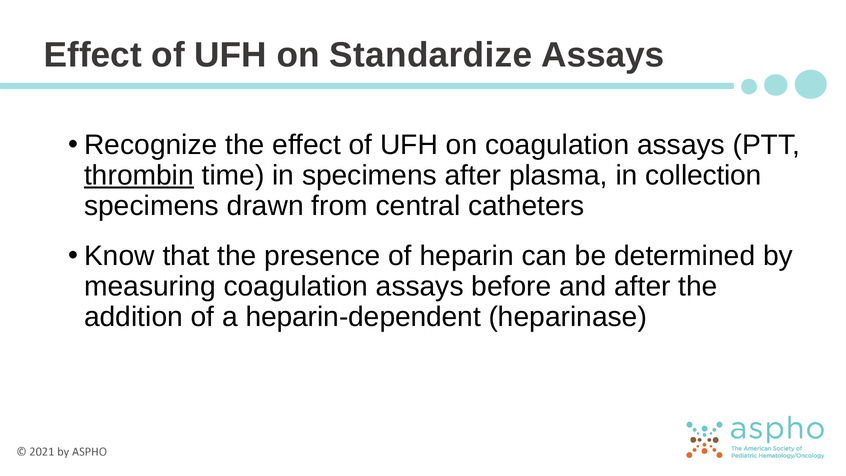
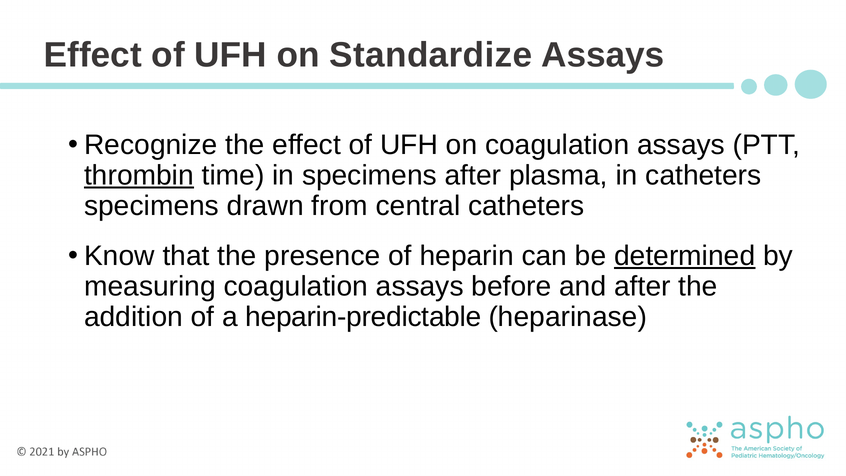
in collection: collection -> catheters (703, 175)
determined underline: none -> present (685, 256)
heparin-dependent: heparin-dependent -> heparin-predictable (363, 317)
